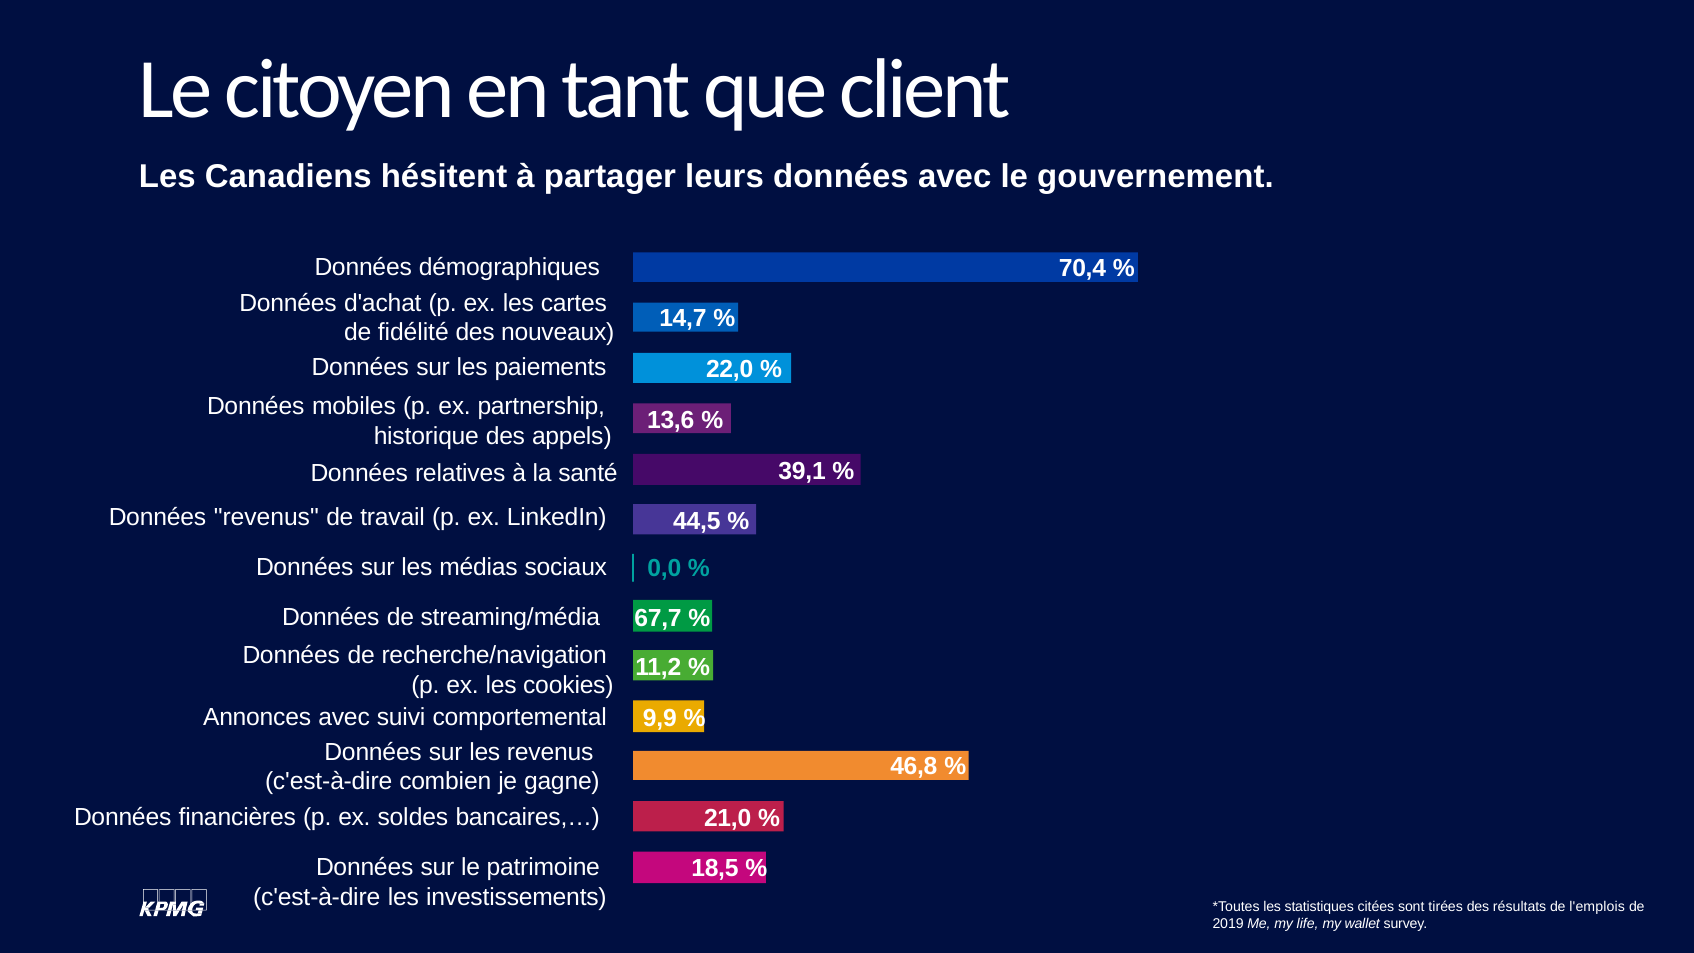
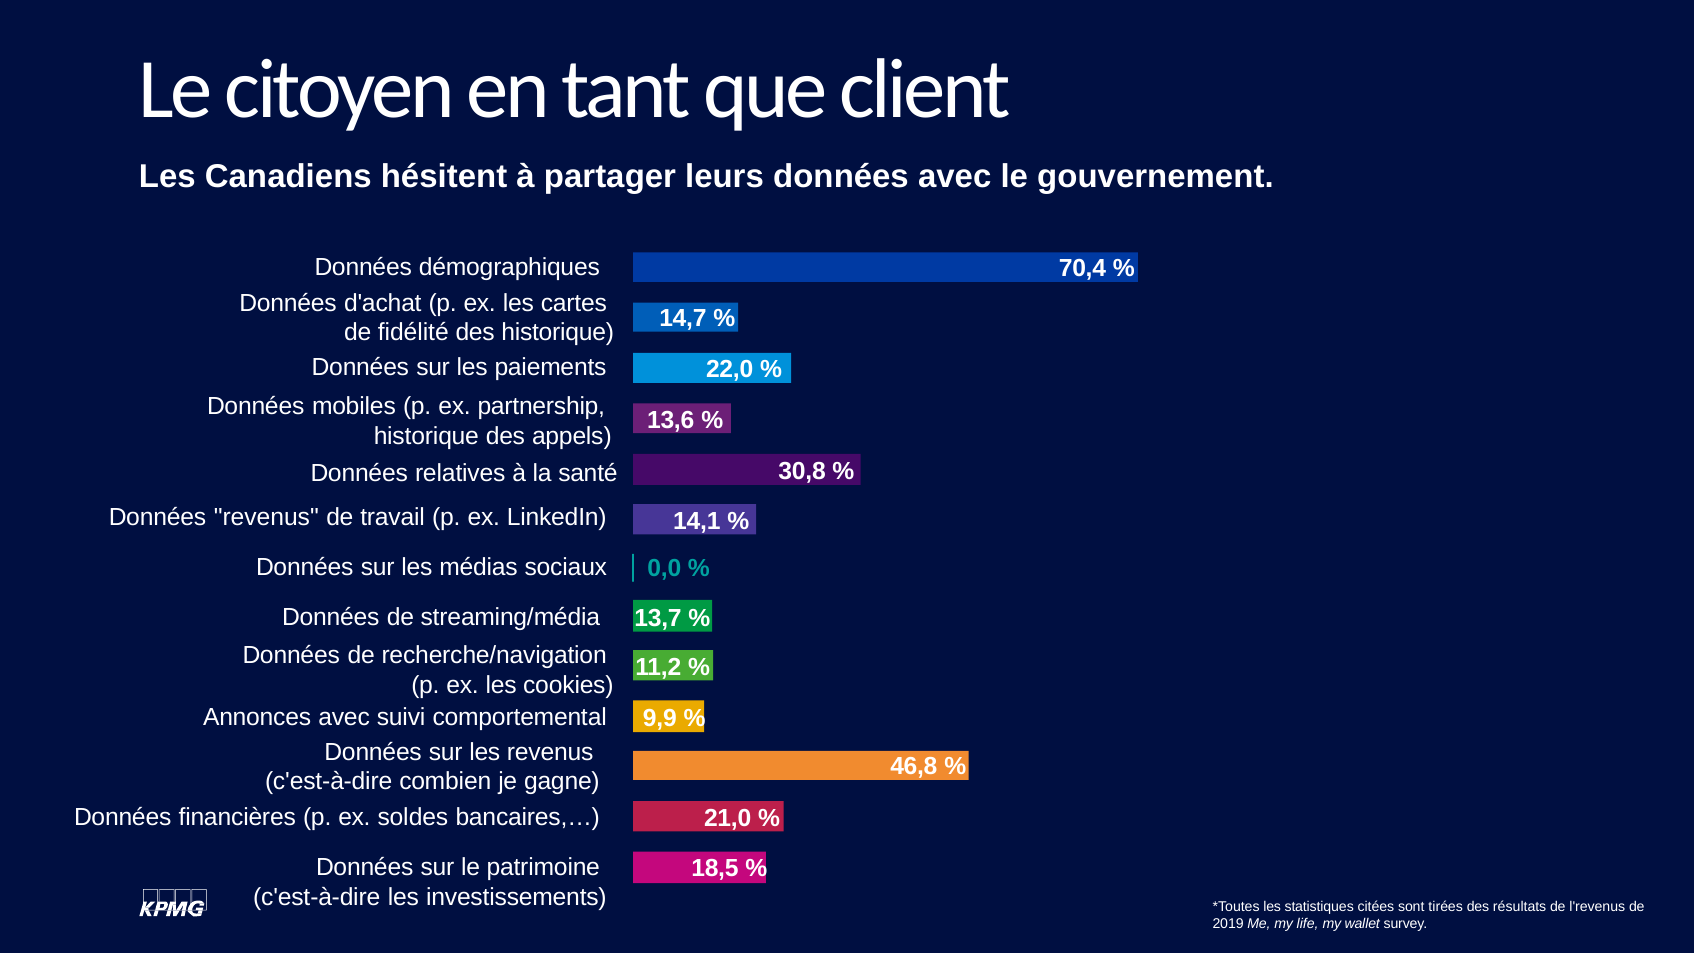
des nouveaux: nouveaux -> historique (558, 333)
39,1: 39,1 -> 30,8 (802, 472)
44,5: 44,5 -> 14,1 (697, 521)
67,7: 67,7 -> 13,7 (658, 618)
l'emplois: l'emplois -> l'revenus (1597, 907)
